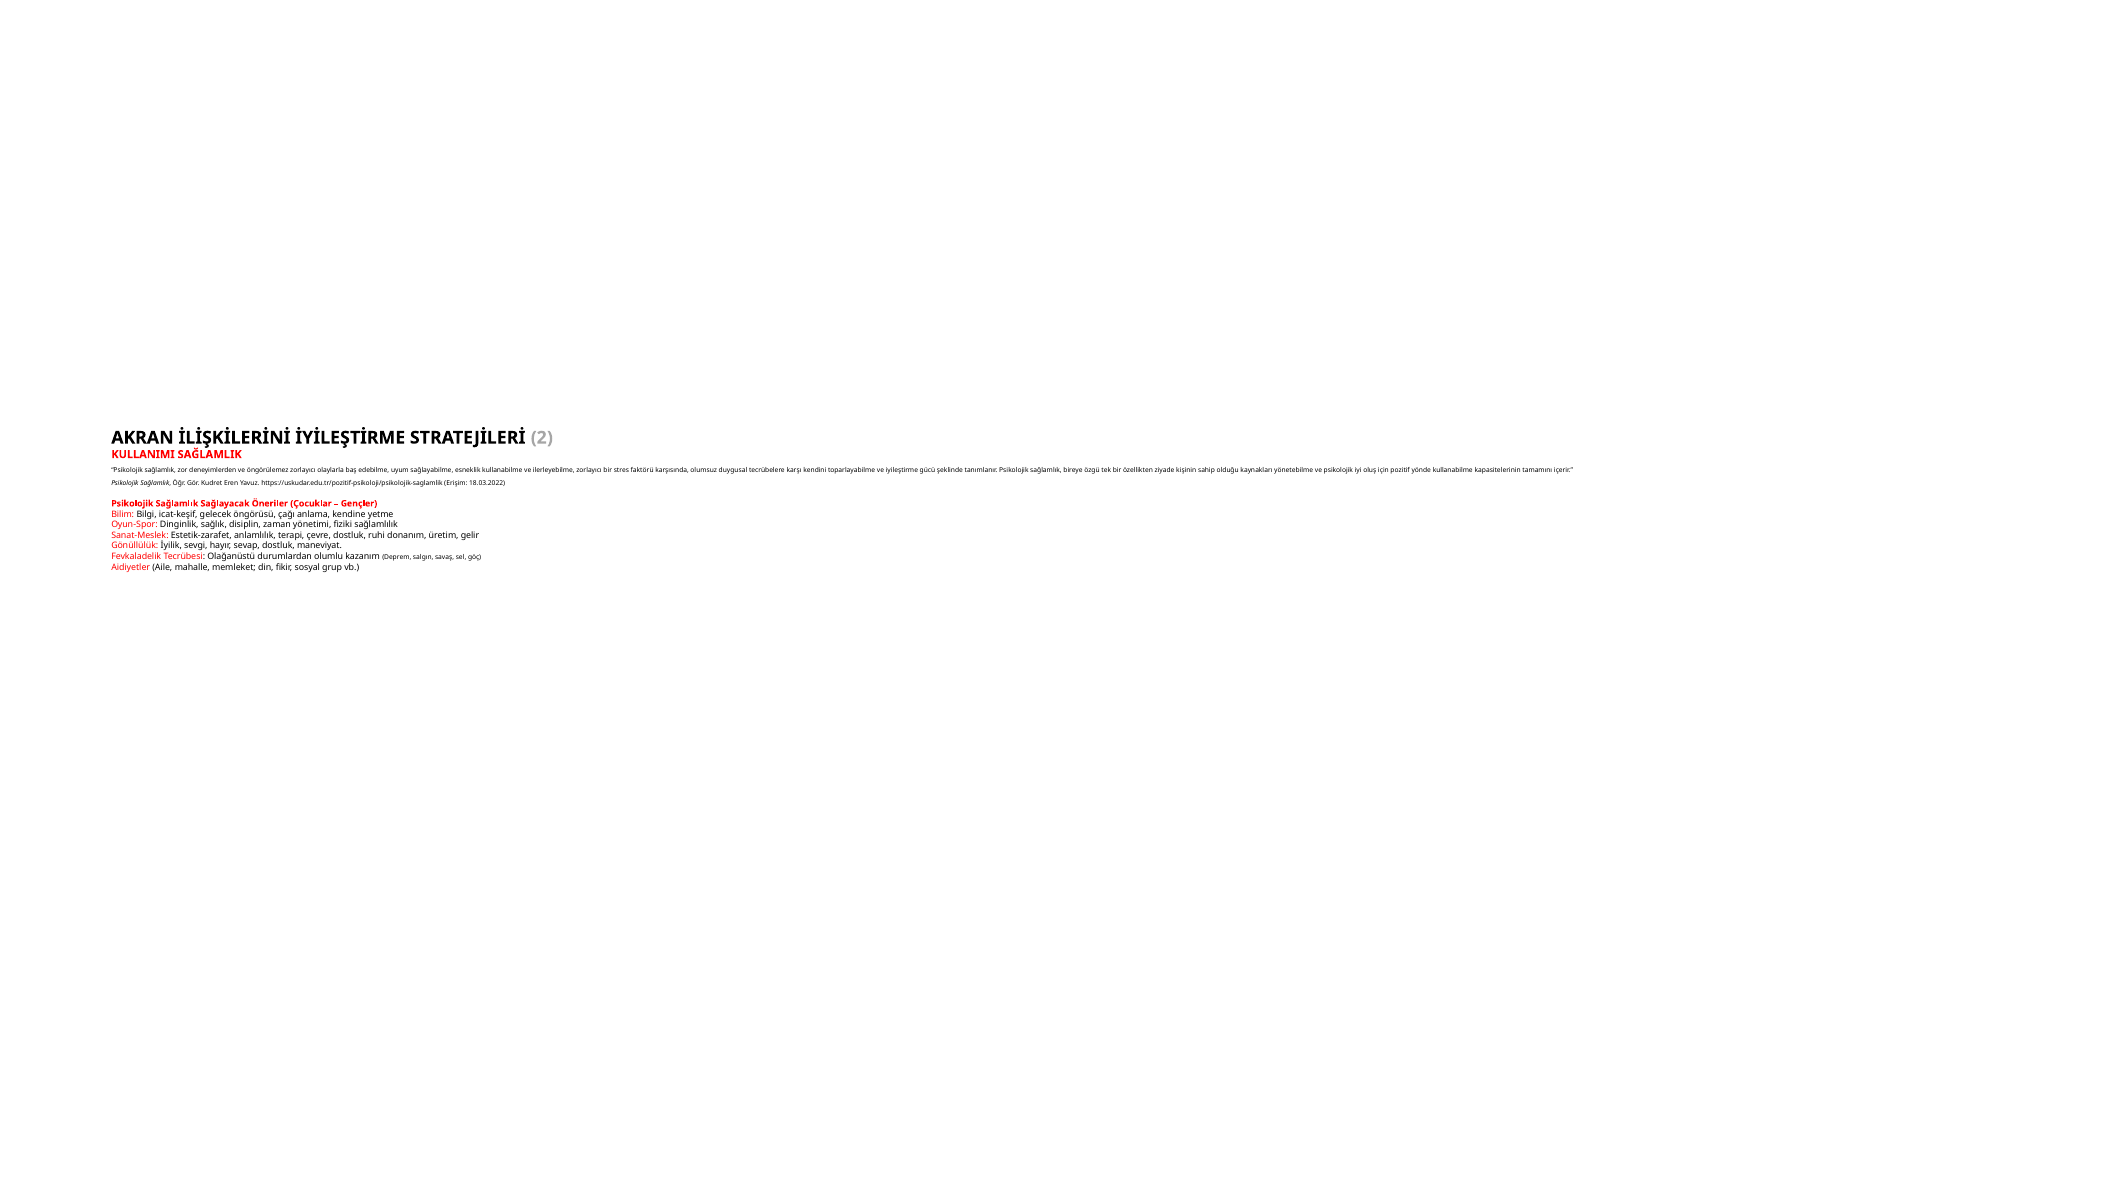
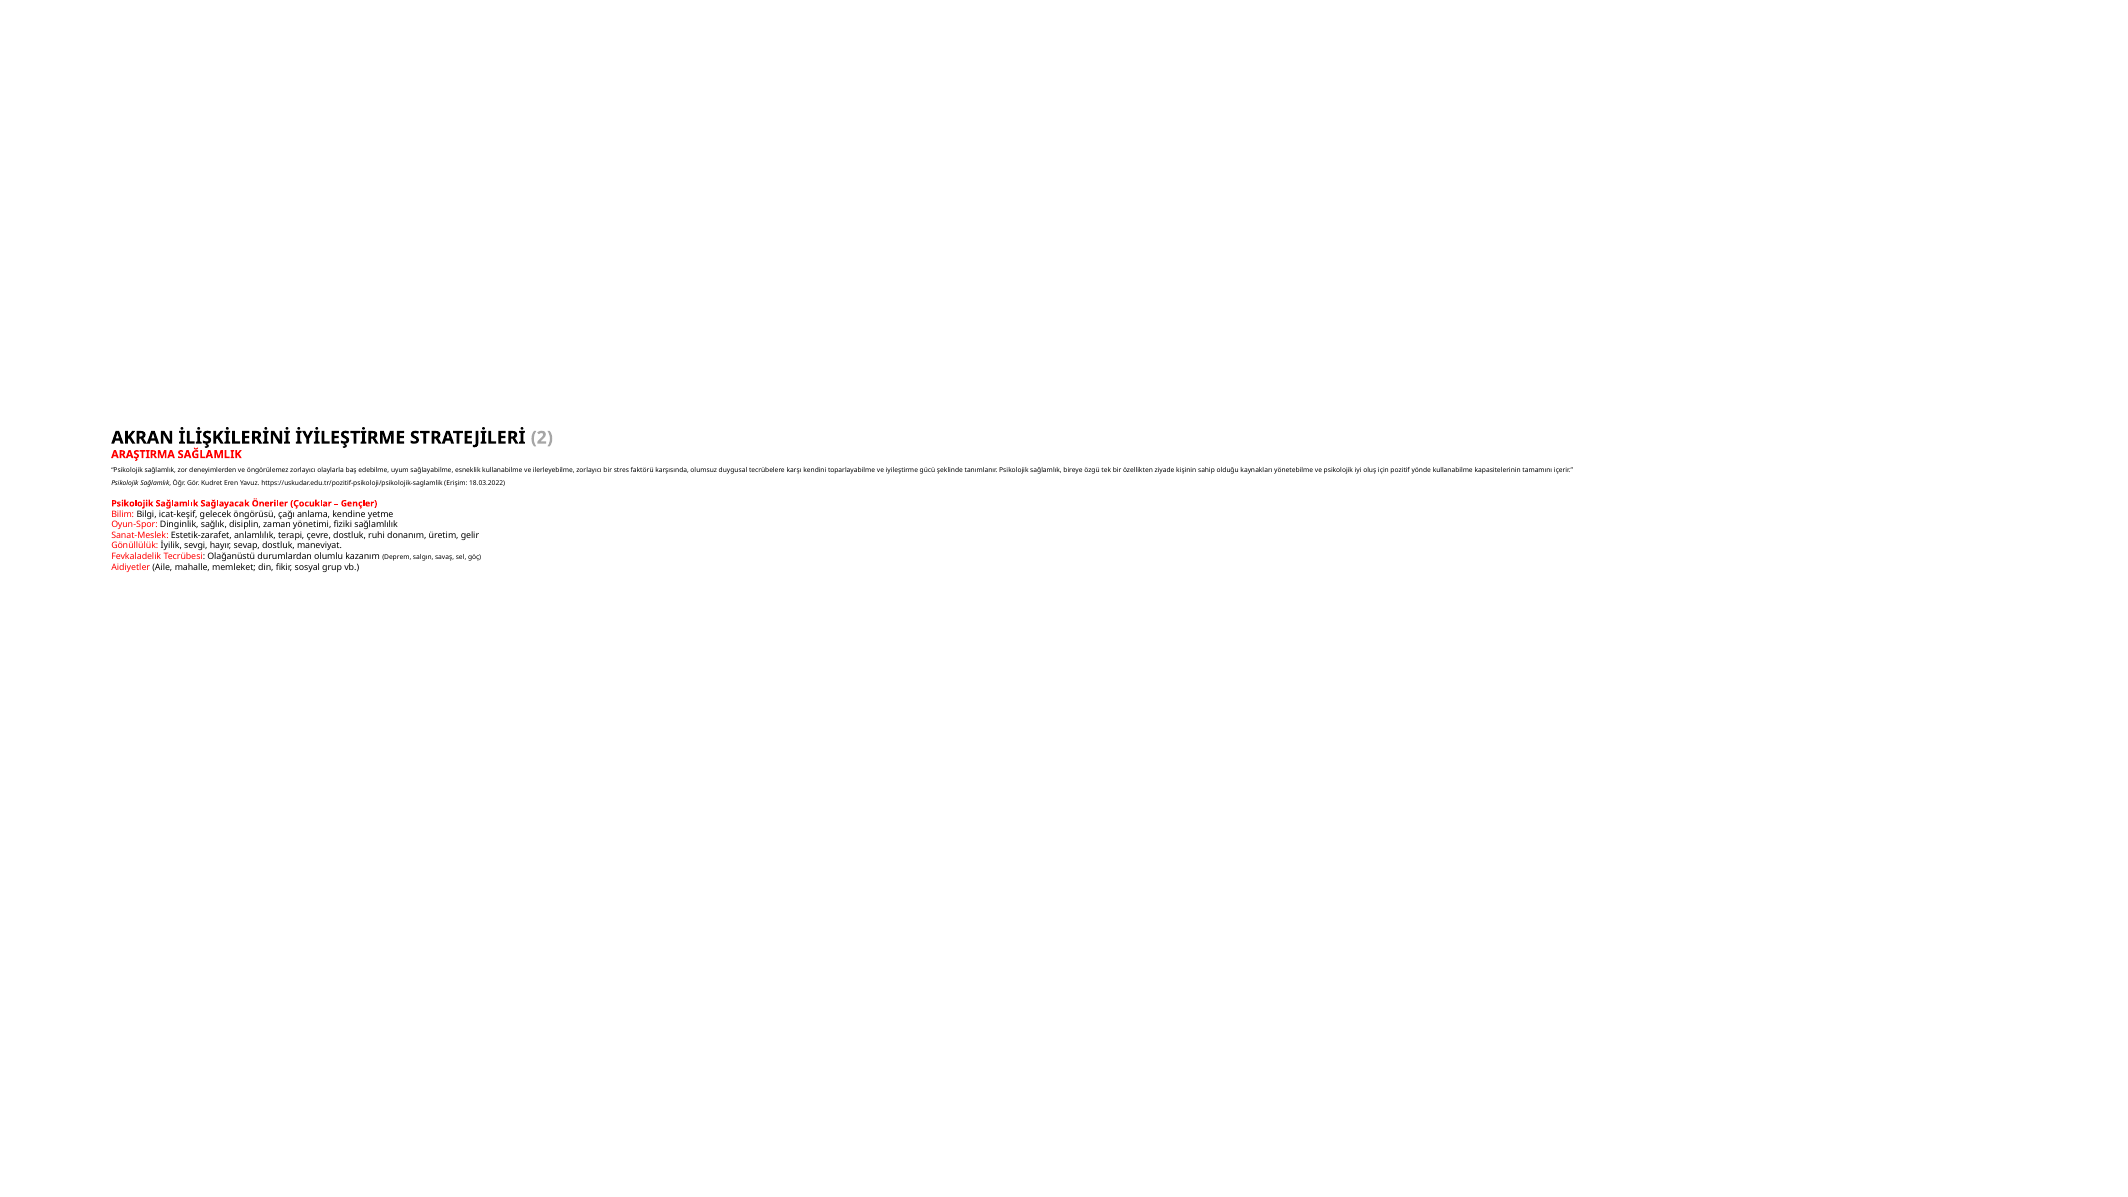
KULLANIMI: KULLANIMI -> ARAŞTIRMA (143, 454)
